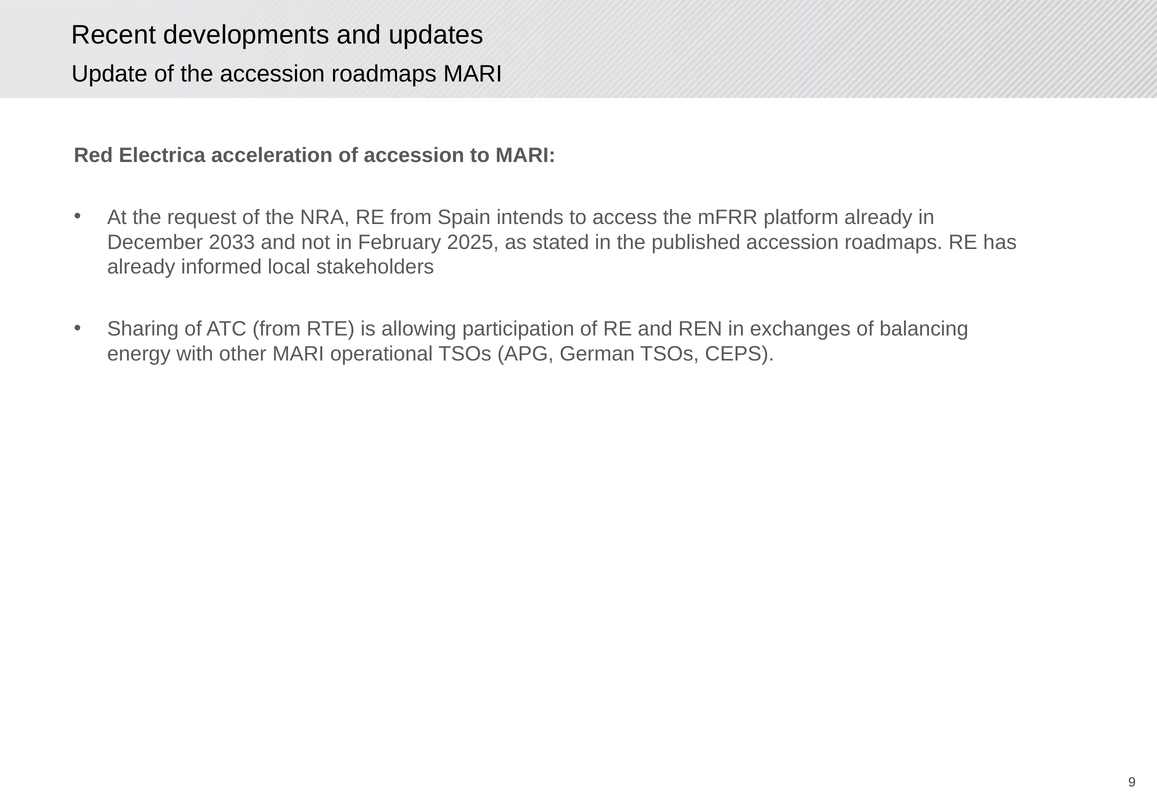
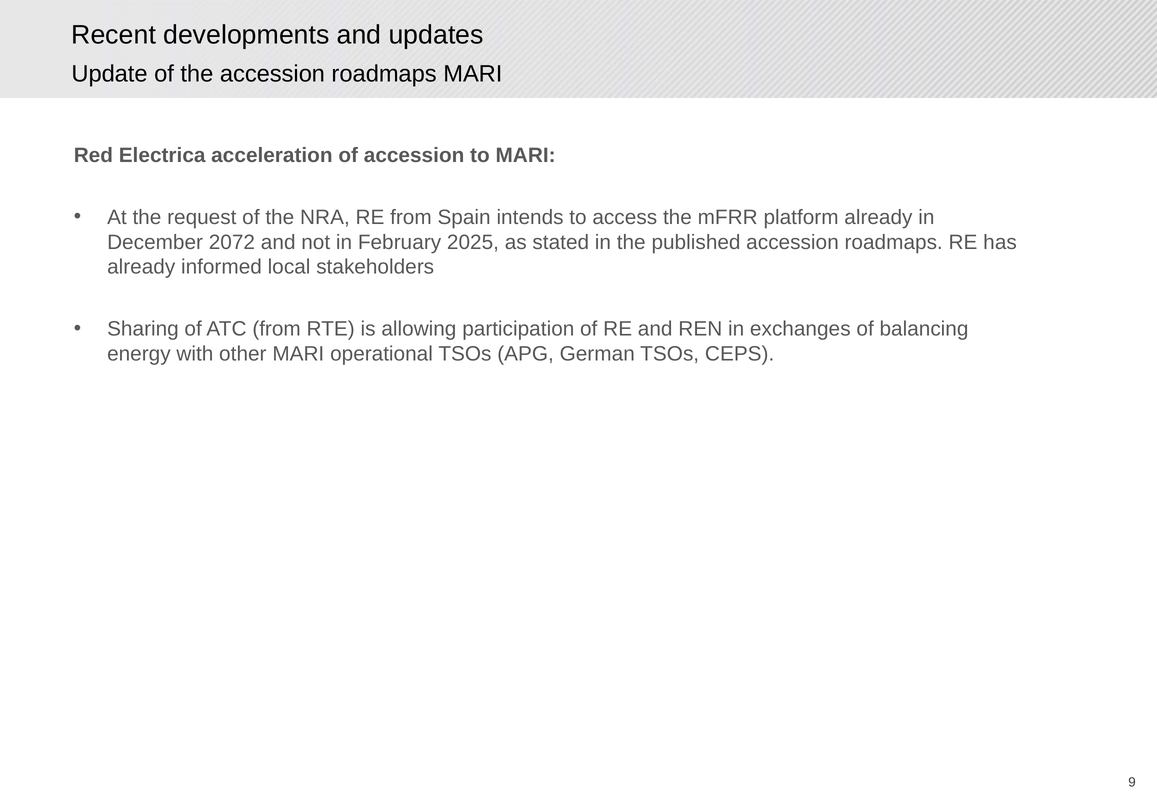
2033: 2033 -> 2072 (232, 242)
